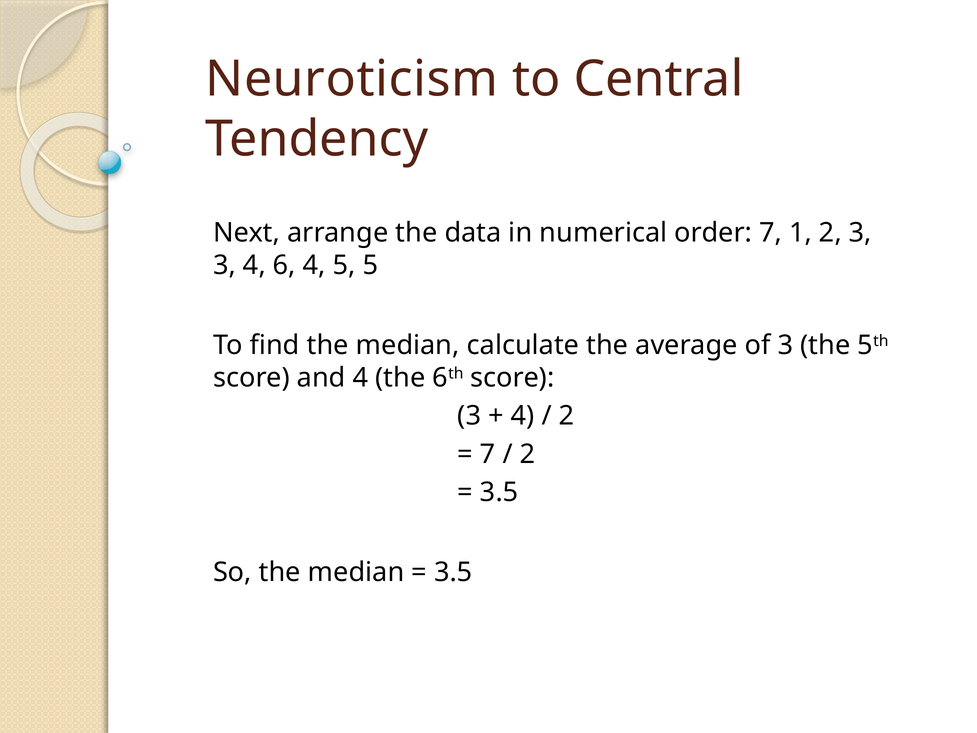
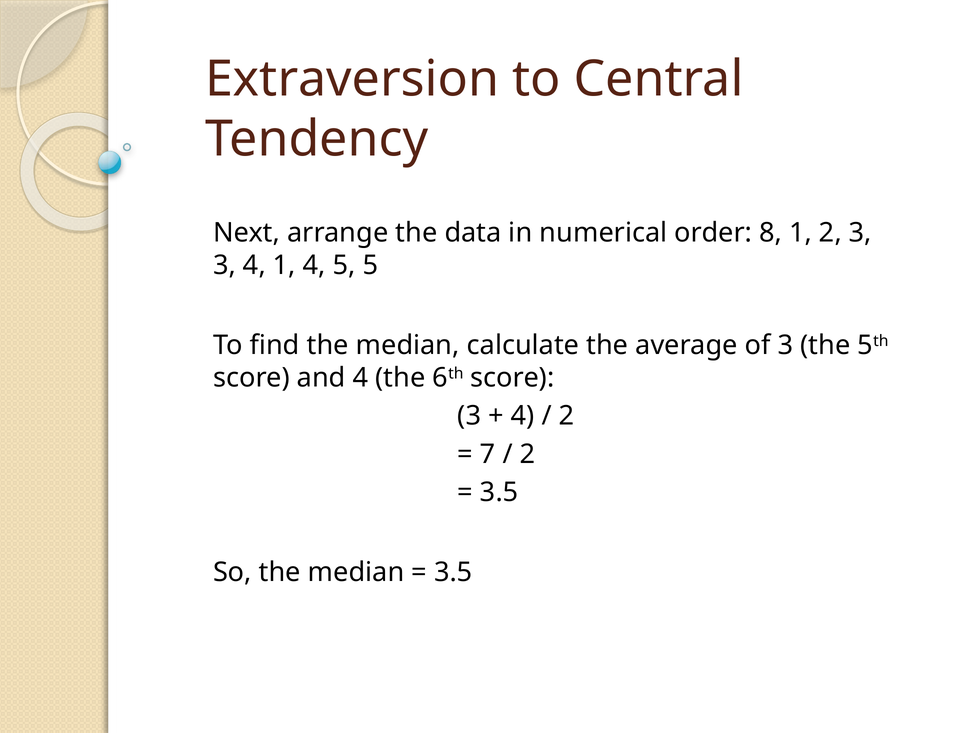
Neuroticism: Neuroticism -> Extraversion (352, 79)
order 7: 7 -> 8 (771, 233)
4 6: 6 -> 1 (284, 265)
